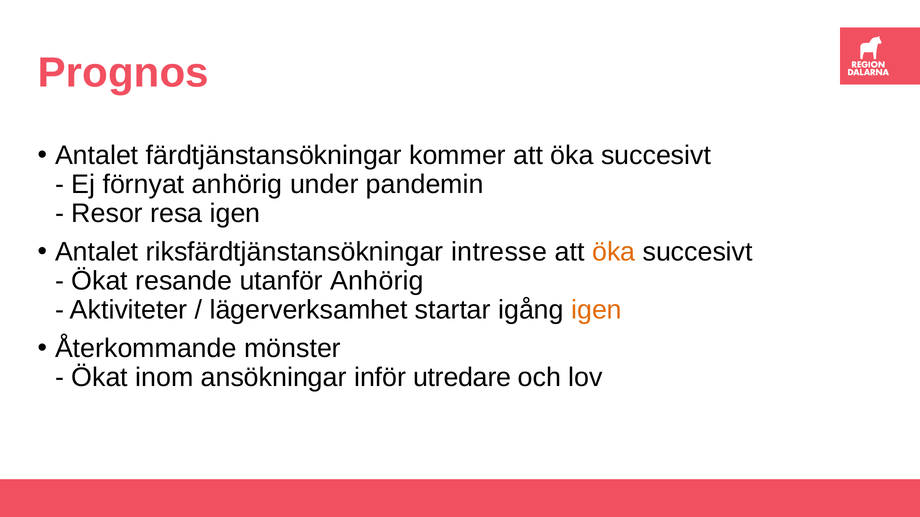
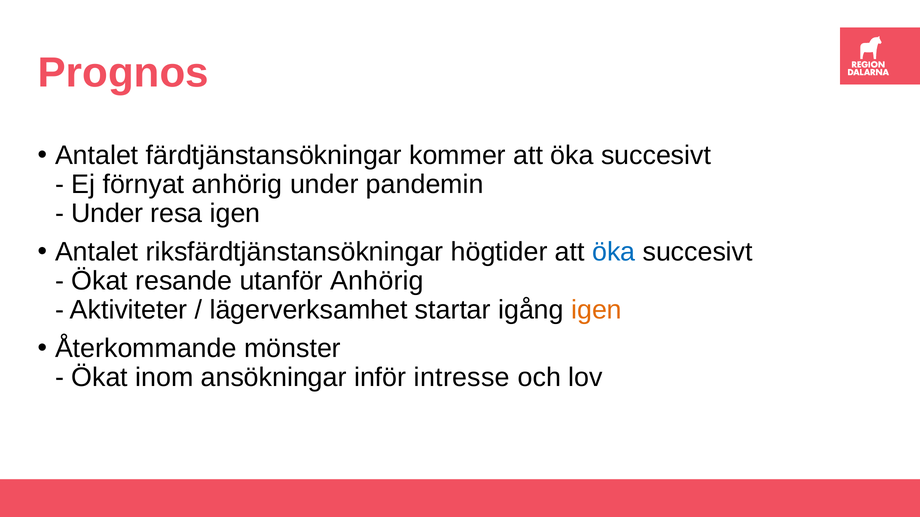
Resor: Resor -> Under (107, 214)
intresse: intresse -> högtider (499, 252)
öka colour: orange -> blue (614, 252)
utredare: utredare -> intresse (462, 378)
